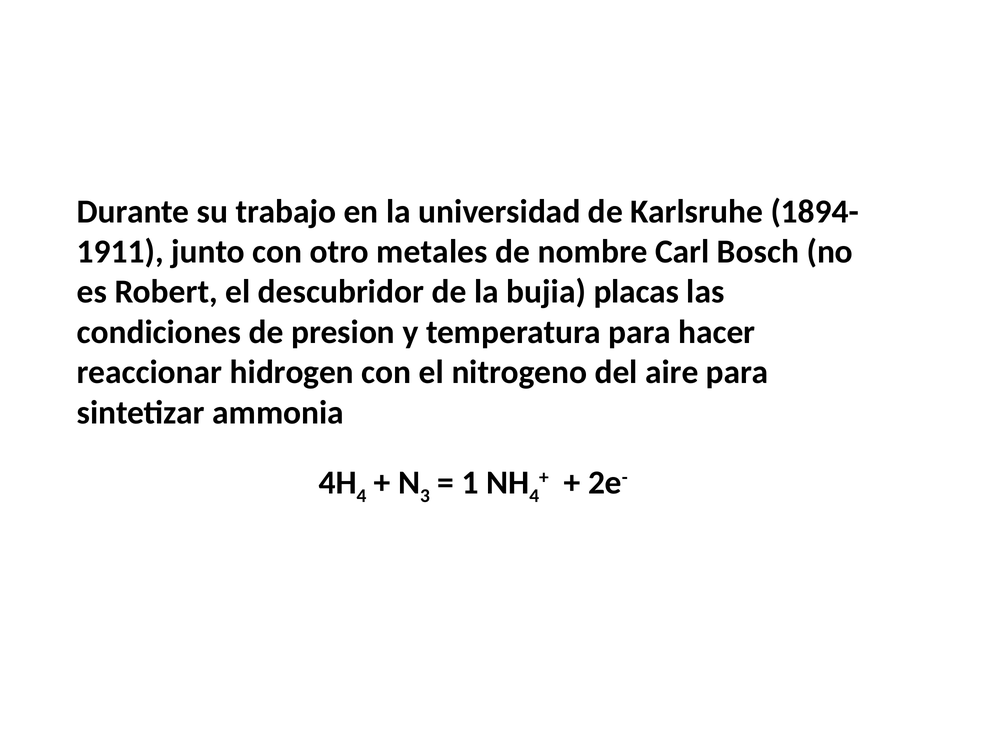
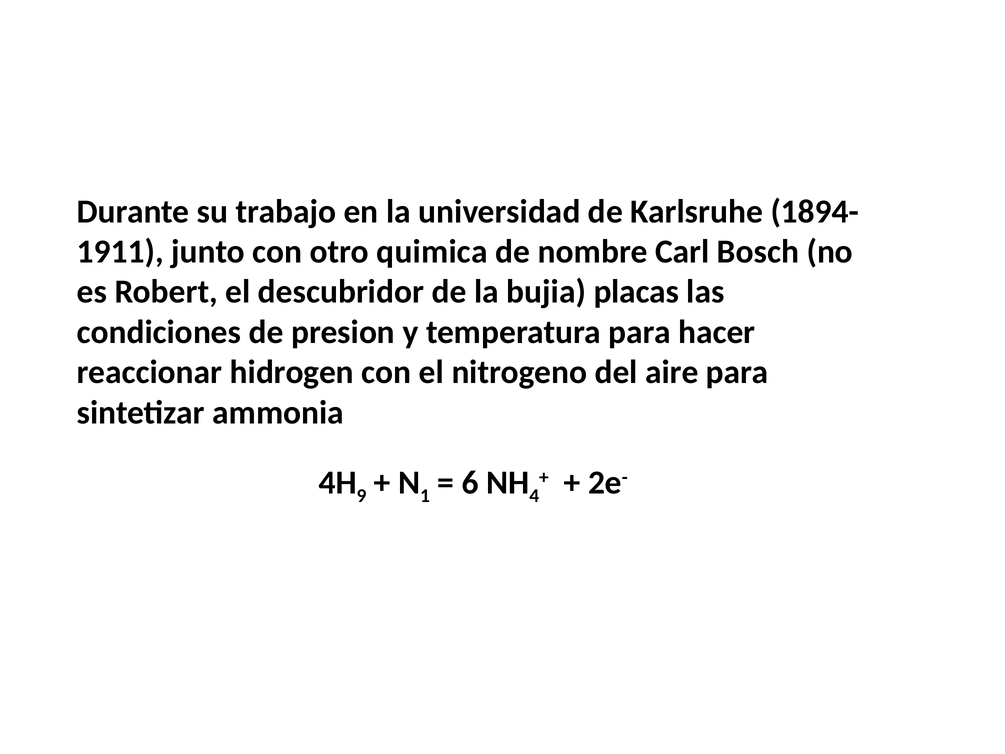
metales: metales -> quimica (432, 252)
4: 4 -> 9 (362, 496)
3: 3 -> 1 (425, 496)
1: 1 -> 6 (470, 483)
